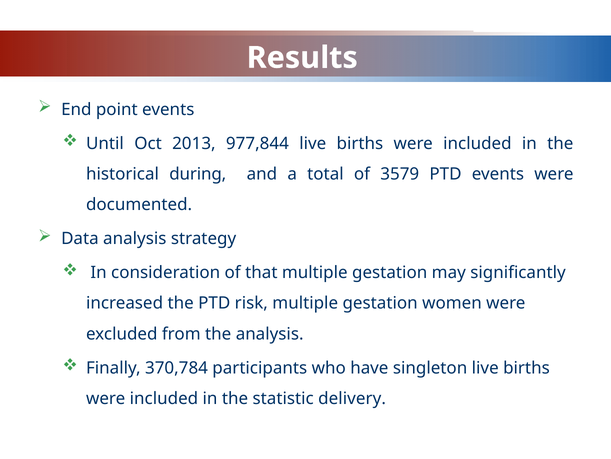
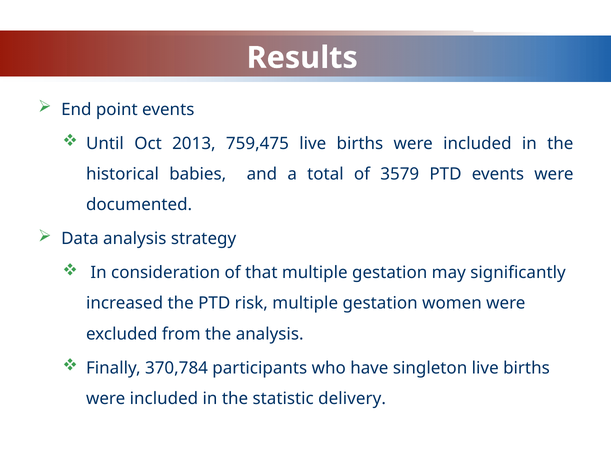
977,844: 977,844 -> 759,475 (257, 143)
during: during -> babies (198, 174)
